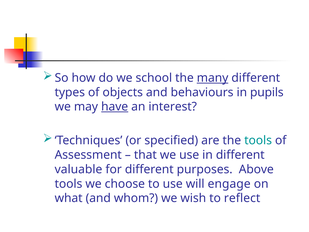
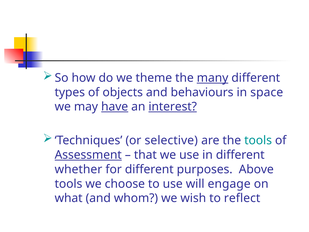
school: school -> theme (154, 78)
pupils: pupils -> space (267, 92)
interest underline: none -> present (173, 107)
specified: specified -> selective (171, 140)
Assessment underline: none -> present (88, 155)
valuable: valuable -> whether (78, 169)
